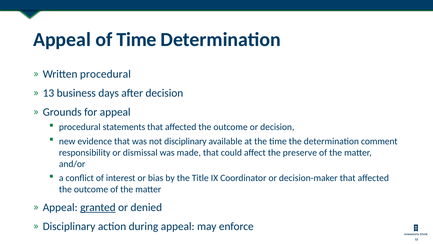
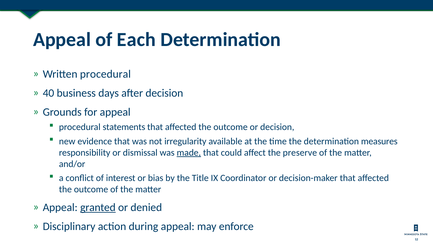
of Time: Time -> Each (136, 40)
13: 13 -> 40 (48, 93)
not disciplinary: disciplinary -> irregularity (185, 141)
comment: comment -> measures (379, 141)
made underline: none -> present (189, 152)
